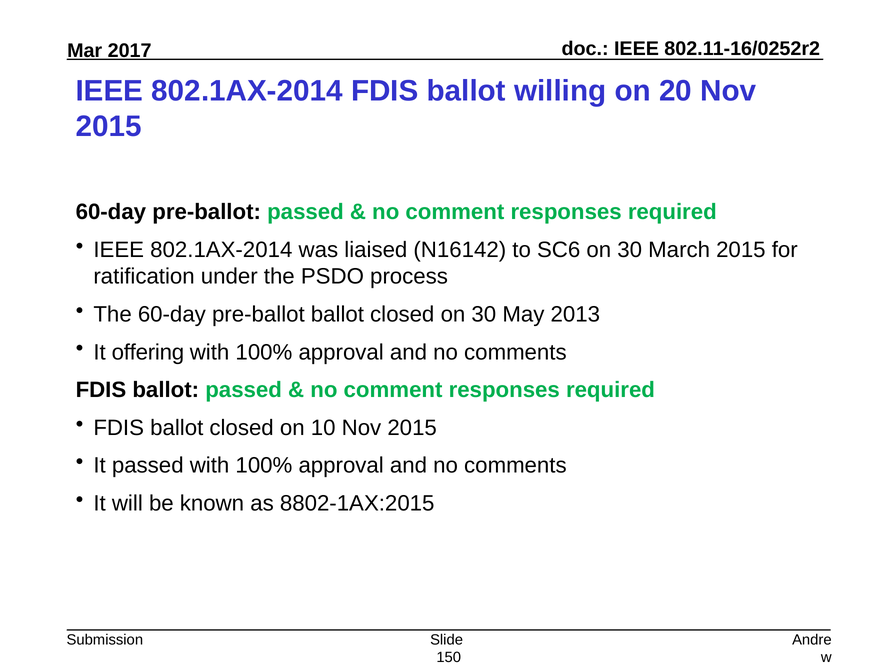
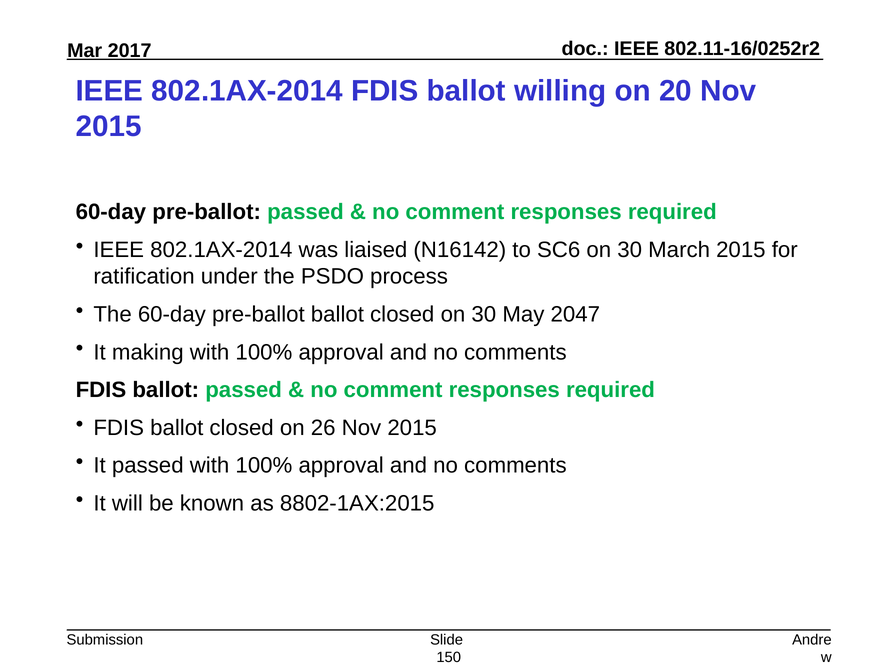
2013: 2013 -> 2047 (575, 315)
offering: offering -> making (148, 352)
10: 10 -> 26 (323, 428)
